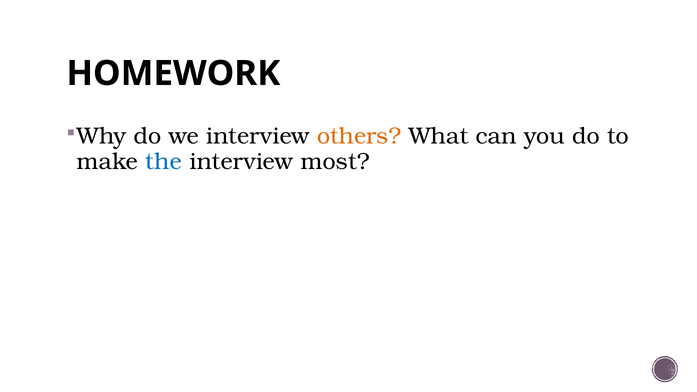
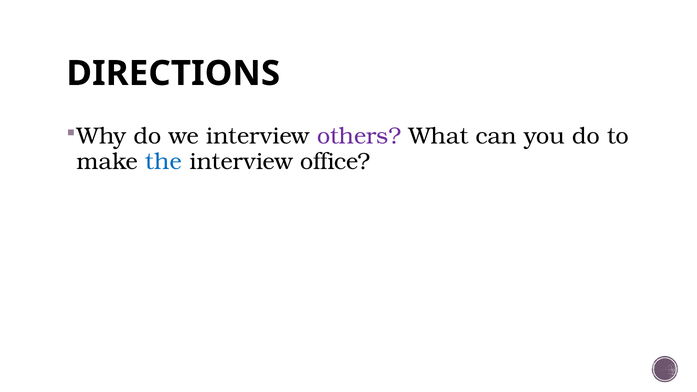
HOMEWORK: HOMEWORK -> DIRECTIONS (173, 73)
others colour: orange -> purple (359, 136)
most: most -> office (335, 161)
